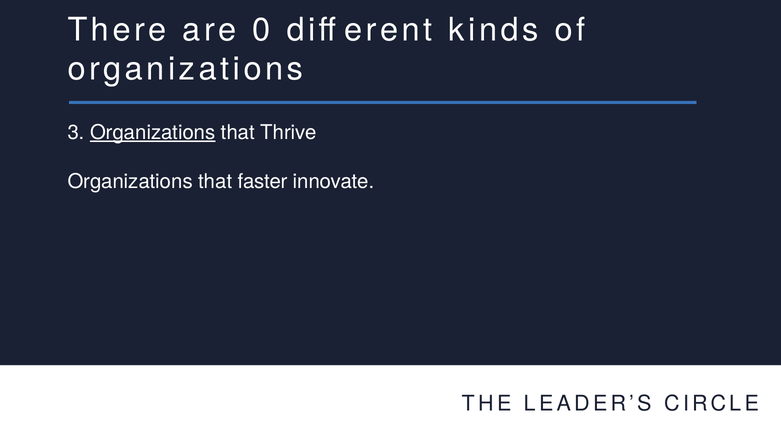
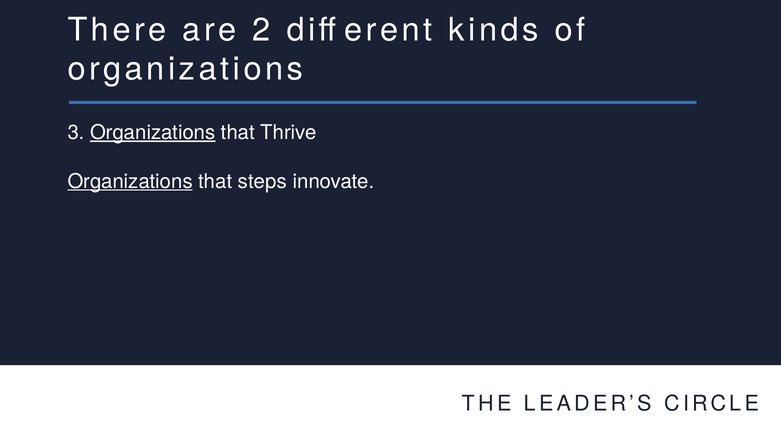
0: 0 -> 2 (261, 30)
Organizations underline: none -> present (130, 181)
faster: faster -> steps (262, 181)
